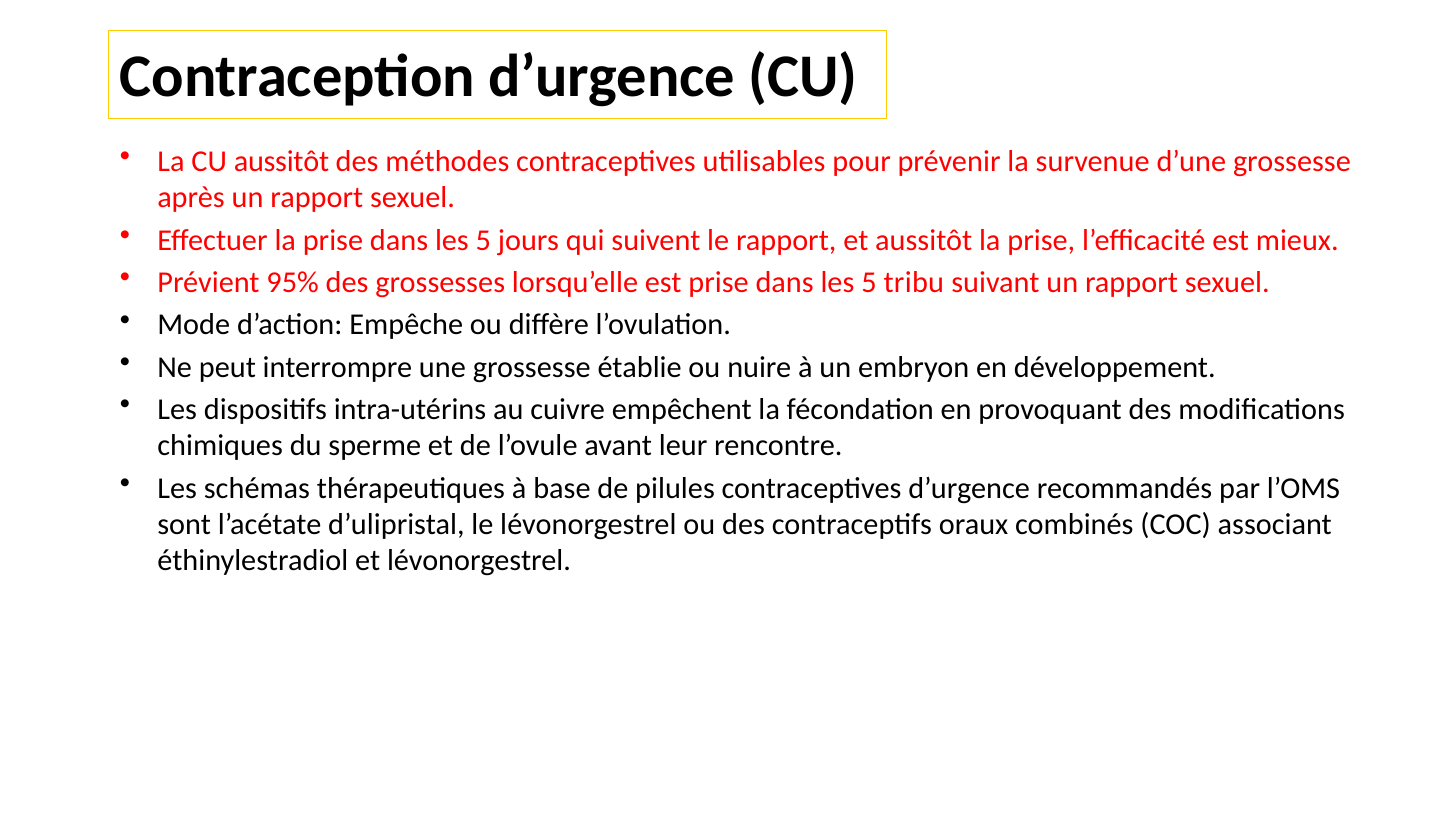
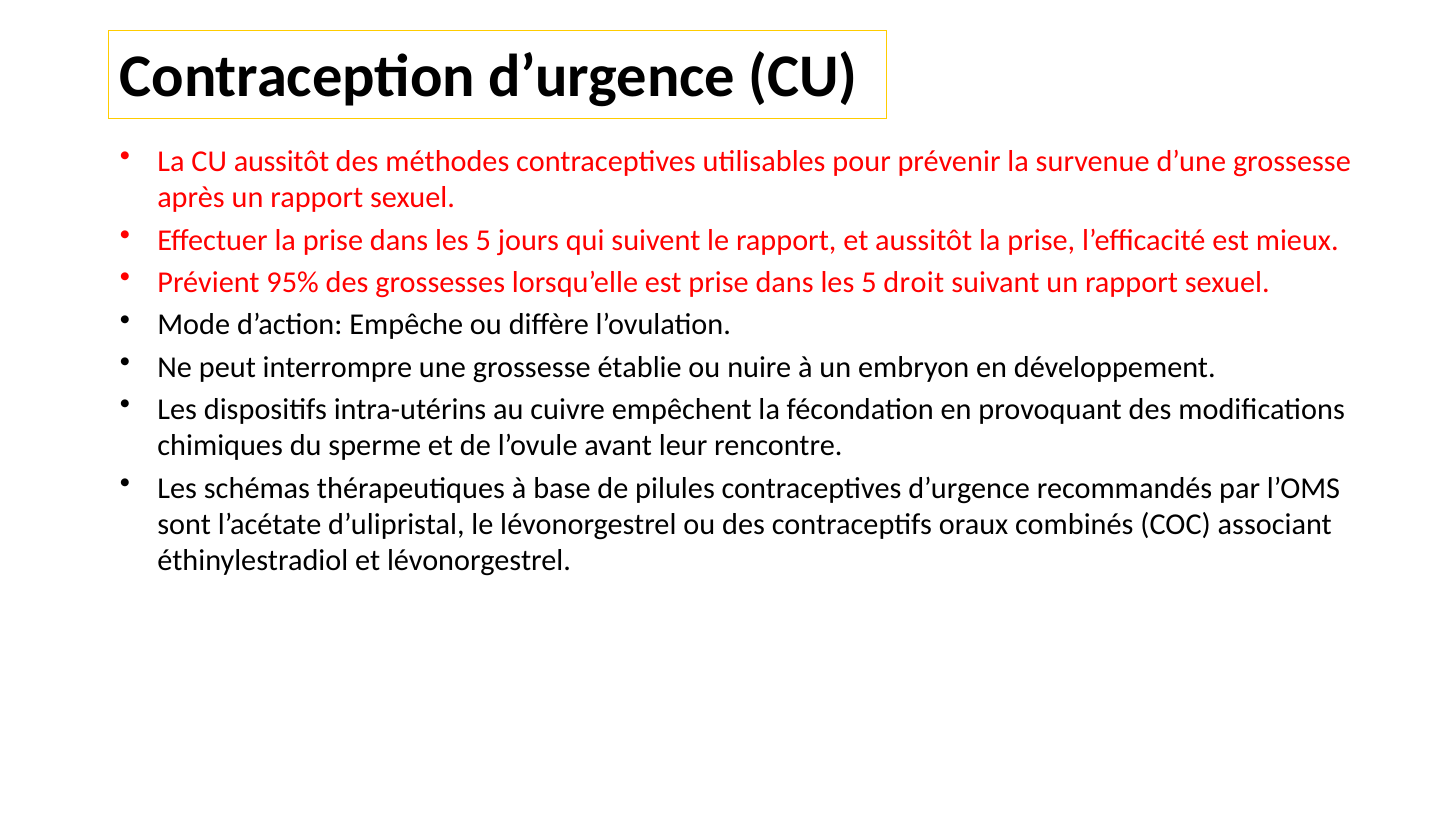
tribu: tribu -> droit (914, 282)
